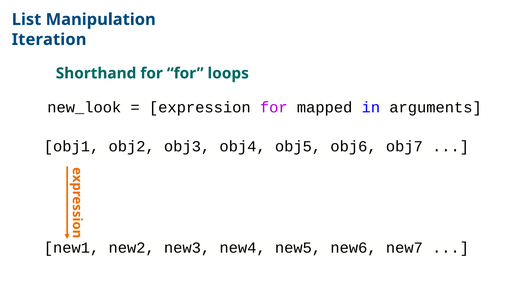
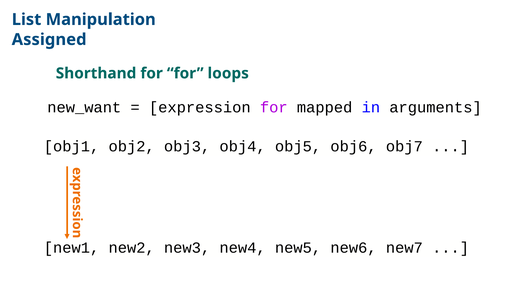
Iteration: Iteration -> Assigned (49, 40)
new_look: new_look -> new_want (84, 107)
